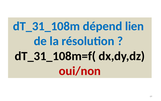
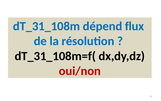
lien: lien -> flux (134, 26)
